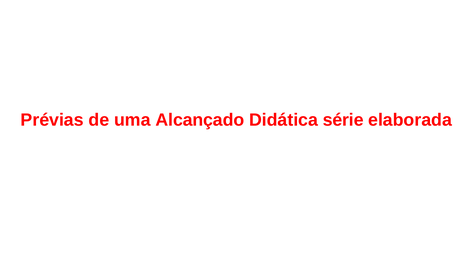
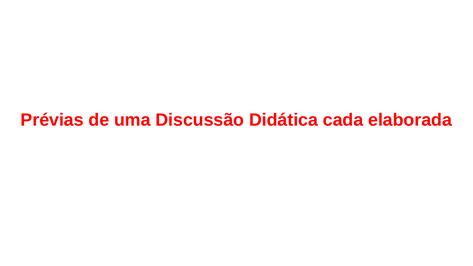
Alcançado: Alcançado -> Discussão (200, 120)
série: série -> cada (343, 120)
